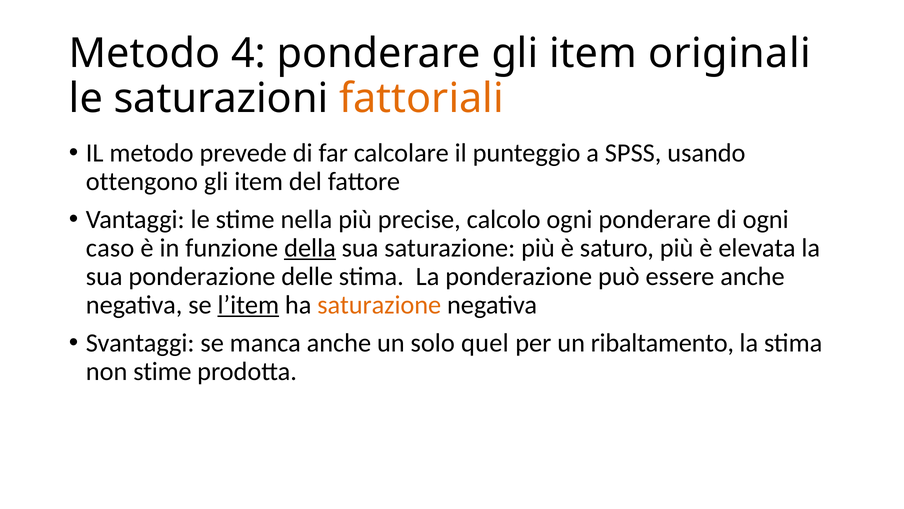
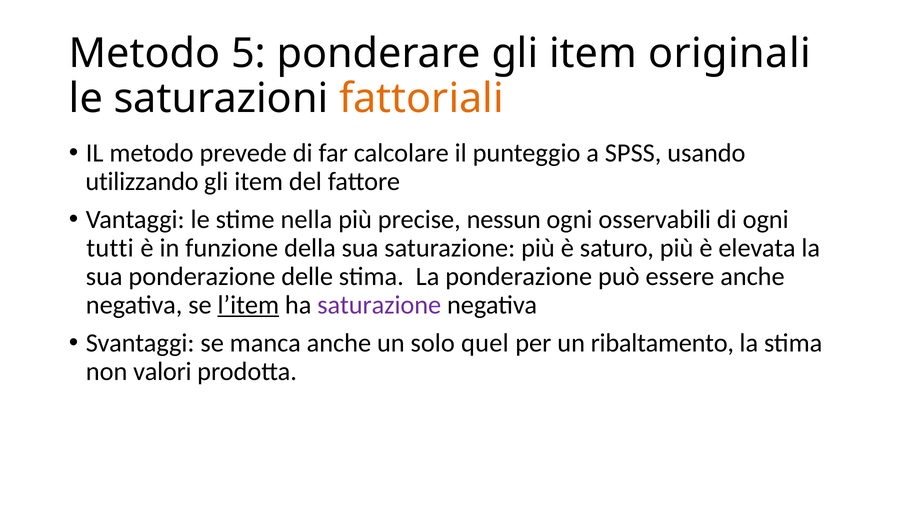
4: 4 -> 5 (249, 54)
ottengono: ottengono -> utilizzando (142, 181)
calcolo: calcolo -> nessun (504, 219)
ogni ponderare: ponderare -> osservabili (655, 219)
caso: caso -> tutti (110, 248)
della underline: present -> none (310, 248)
saturazione colour: orange -> purple (379, 305)
non stime: stime -> valori (162, 371)
